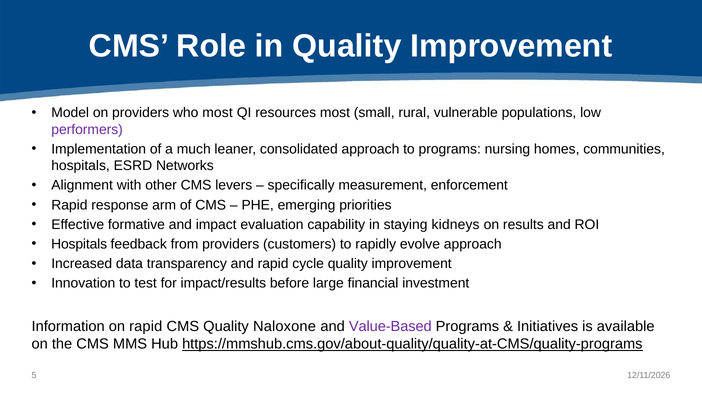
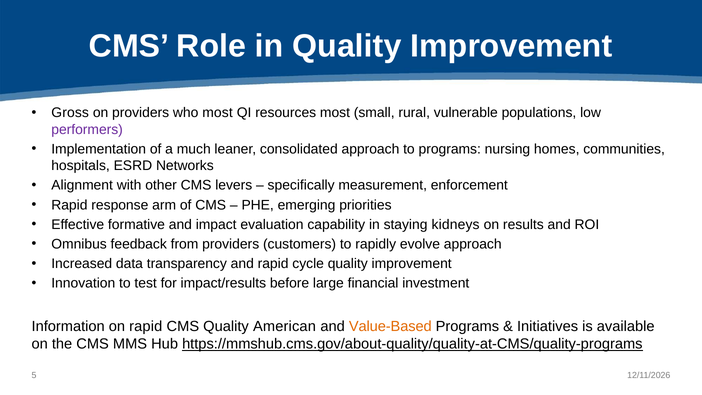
Model: Model -> Gross (70, 113)
Hospitals: Hospitals -> Omnibus (79, 244)
Naloxone: Naloxone -> American (284, 326)
Value-Based colour: purple -> orange (390, 326)
